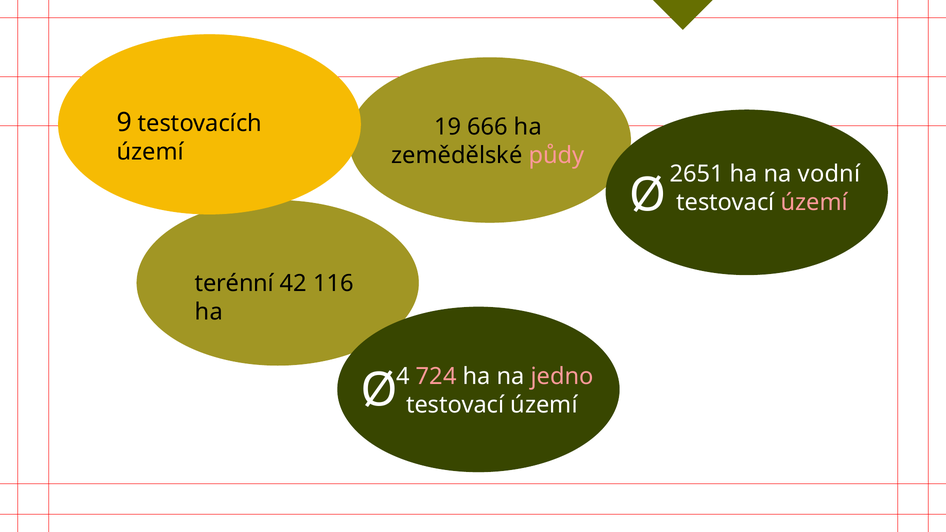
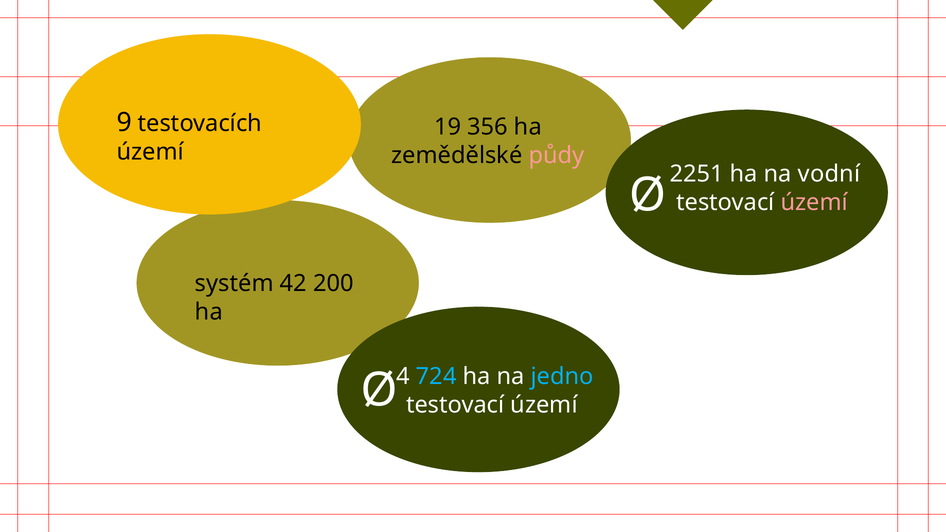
666: 666 -> 356 (487, 127)
2651: 2651 -> 2251 (697, 174)
terénní: terénní -> systém (234, 284)
116: 116 -> 200 (333, 284)
724 colour: pink -> light blue (436, 377)
jedno colour: pink -> light blue (562, 377)
